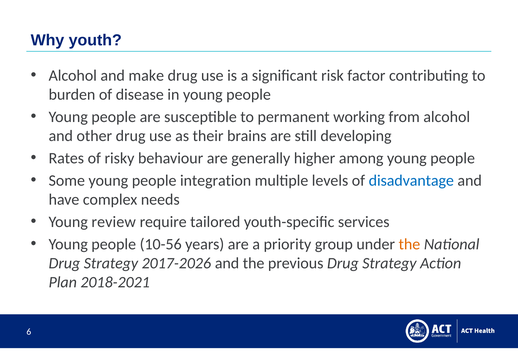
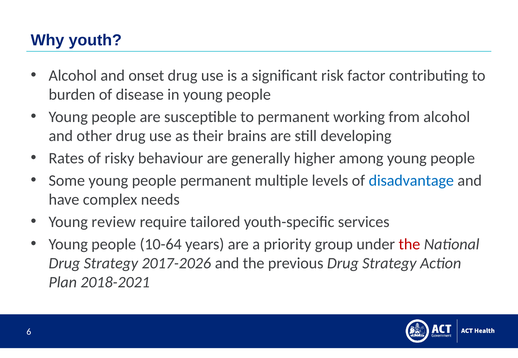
make: make -> onset (146, 76)
people integration: integration -> permanent (216, 181)
10-56: 10-56 -> 10-64 (161, 245)
the colour: orange -> red (409, 245)
